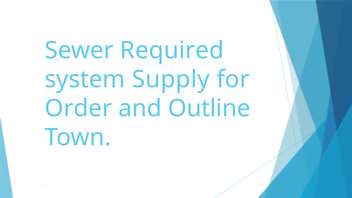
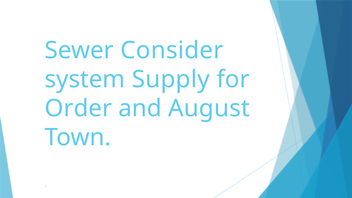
Required: Required -> Consider (172, 50)
Outline: Outline -> August (209, 108)
